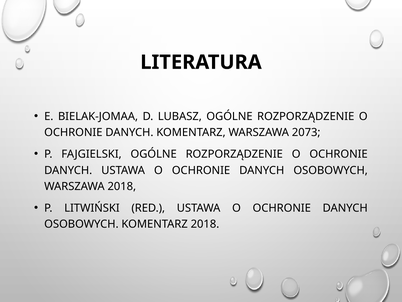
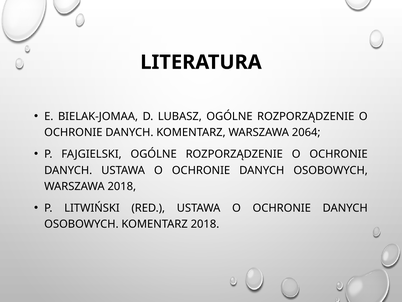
2073: 2073 -> 2064 (306, 132)
